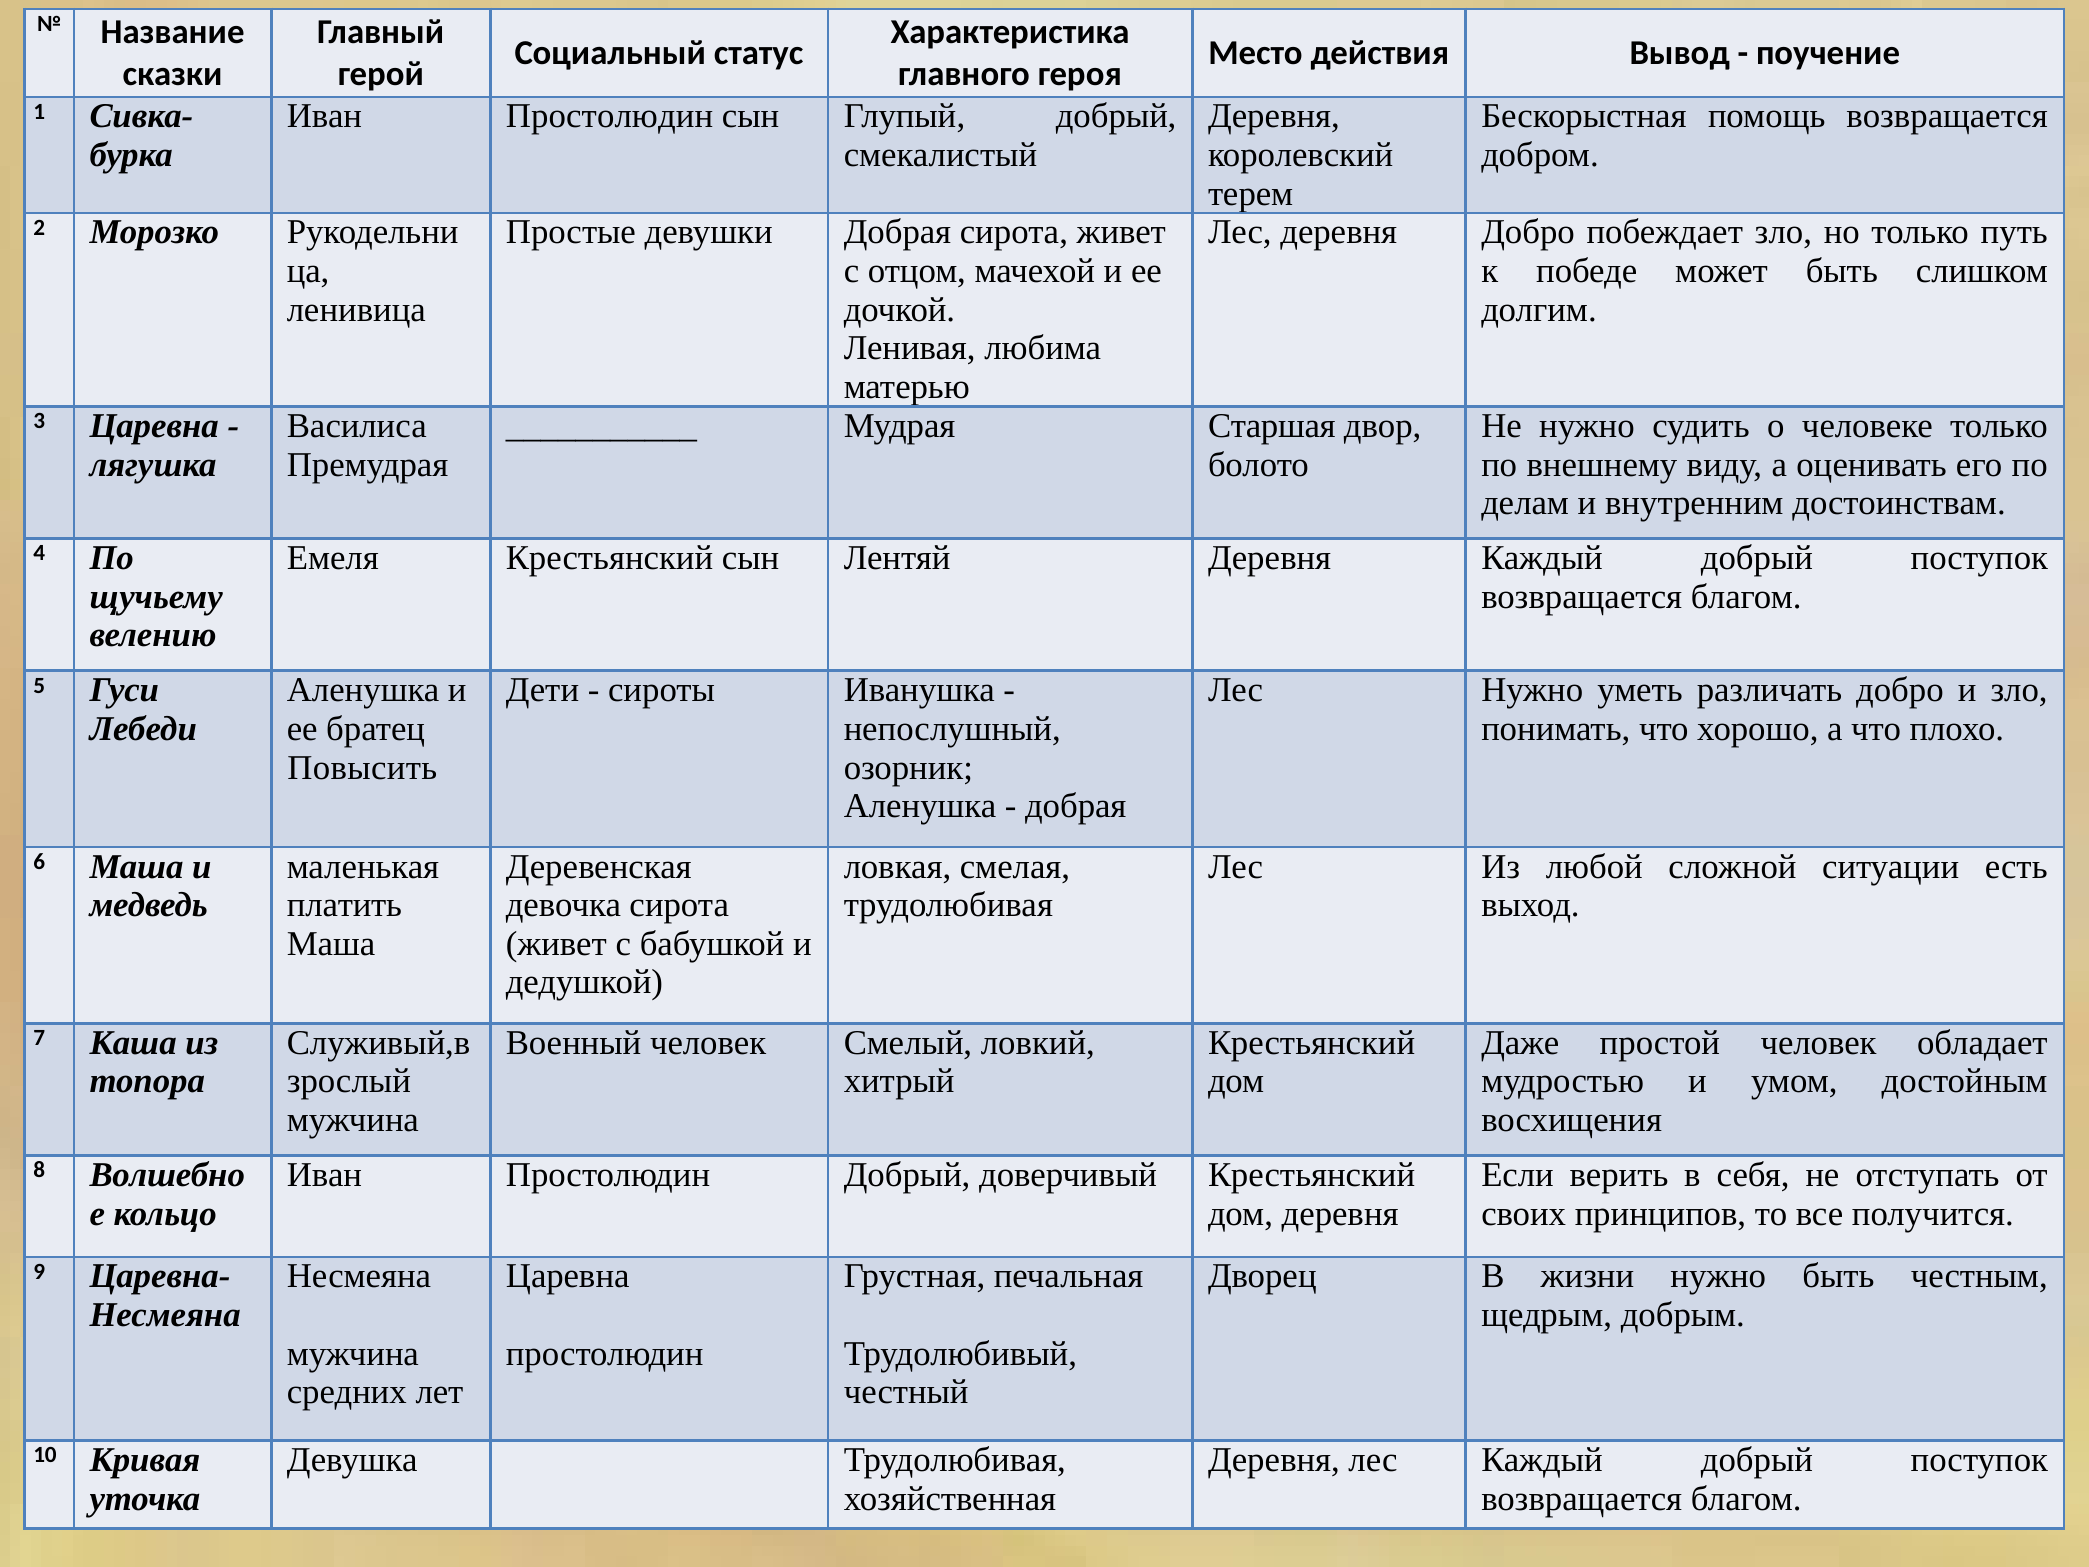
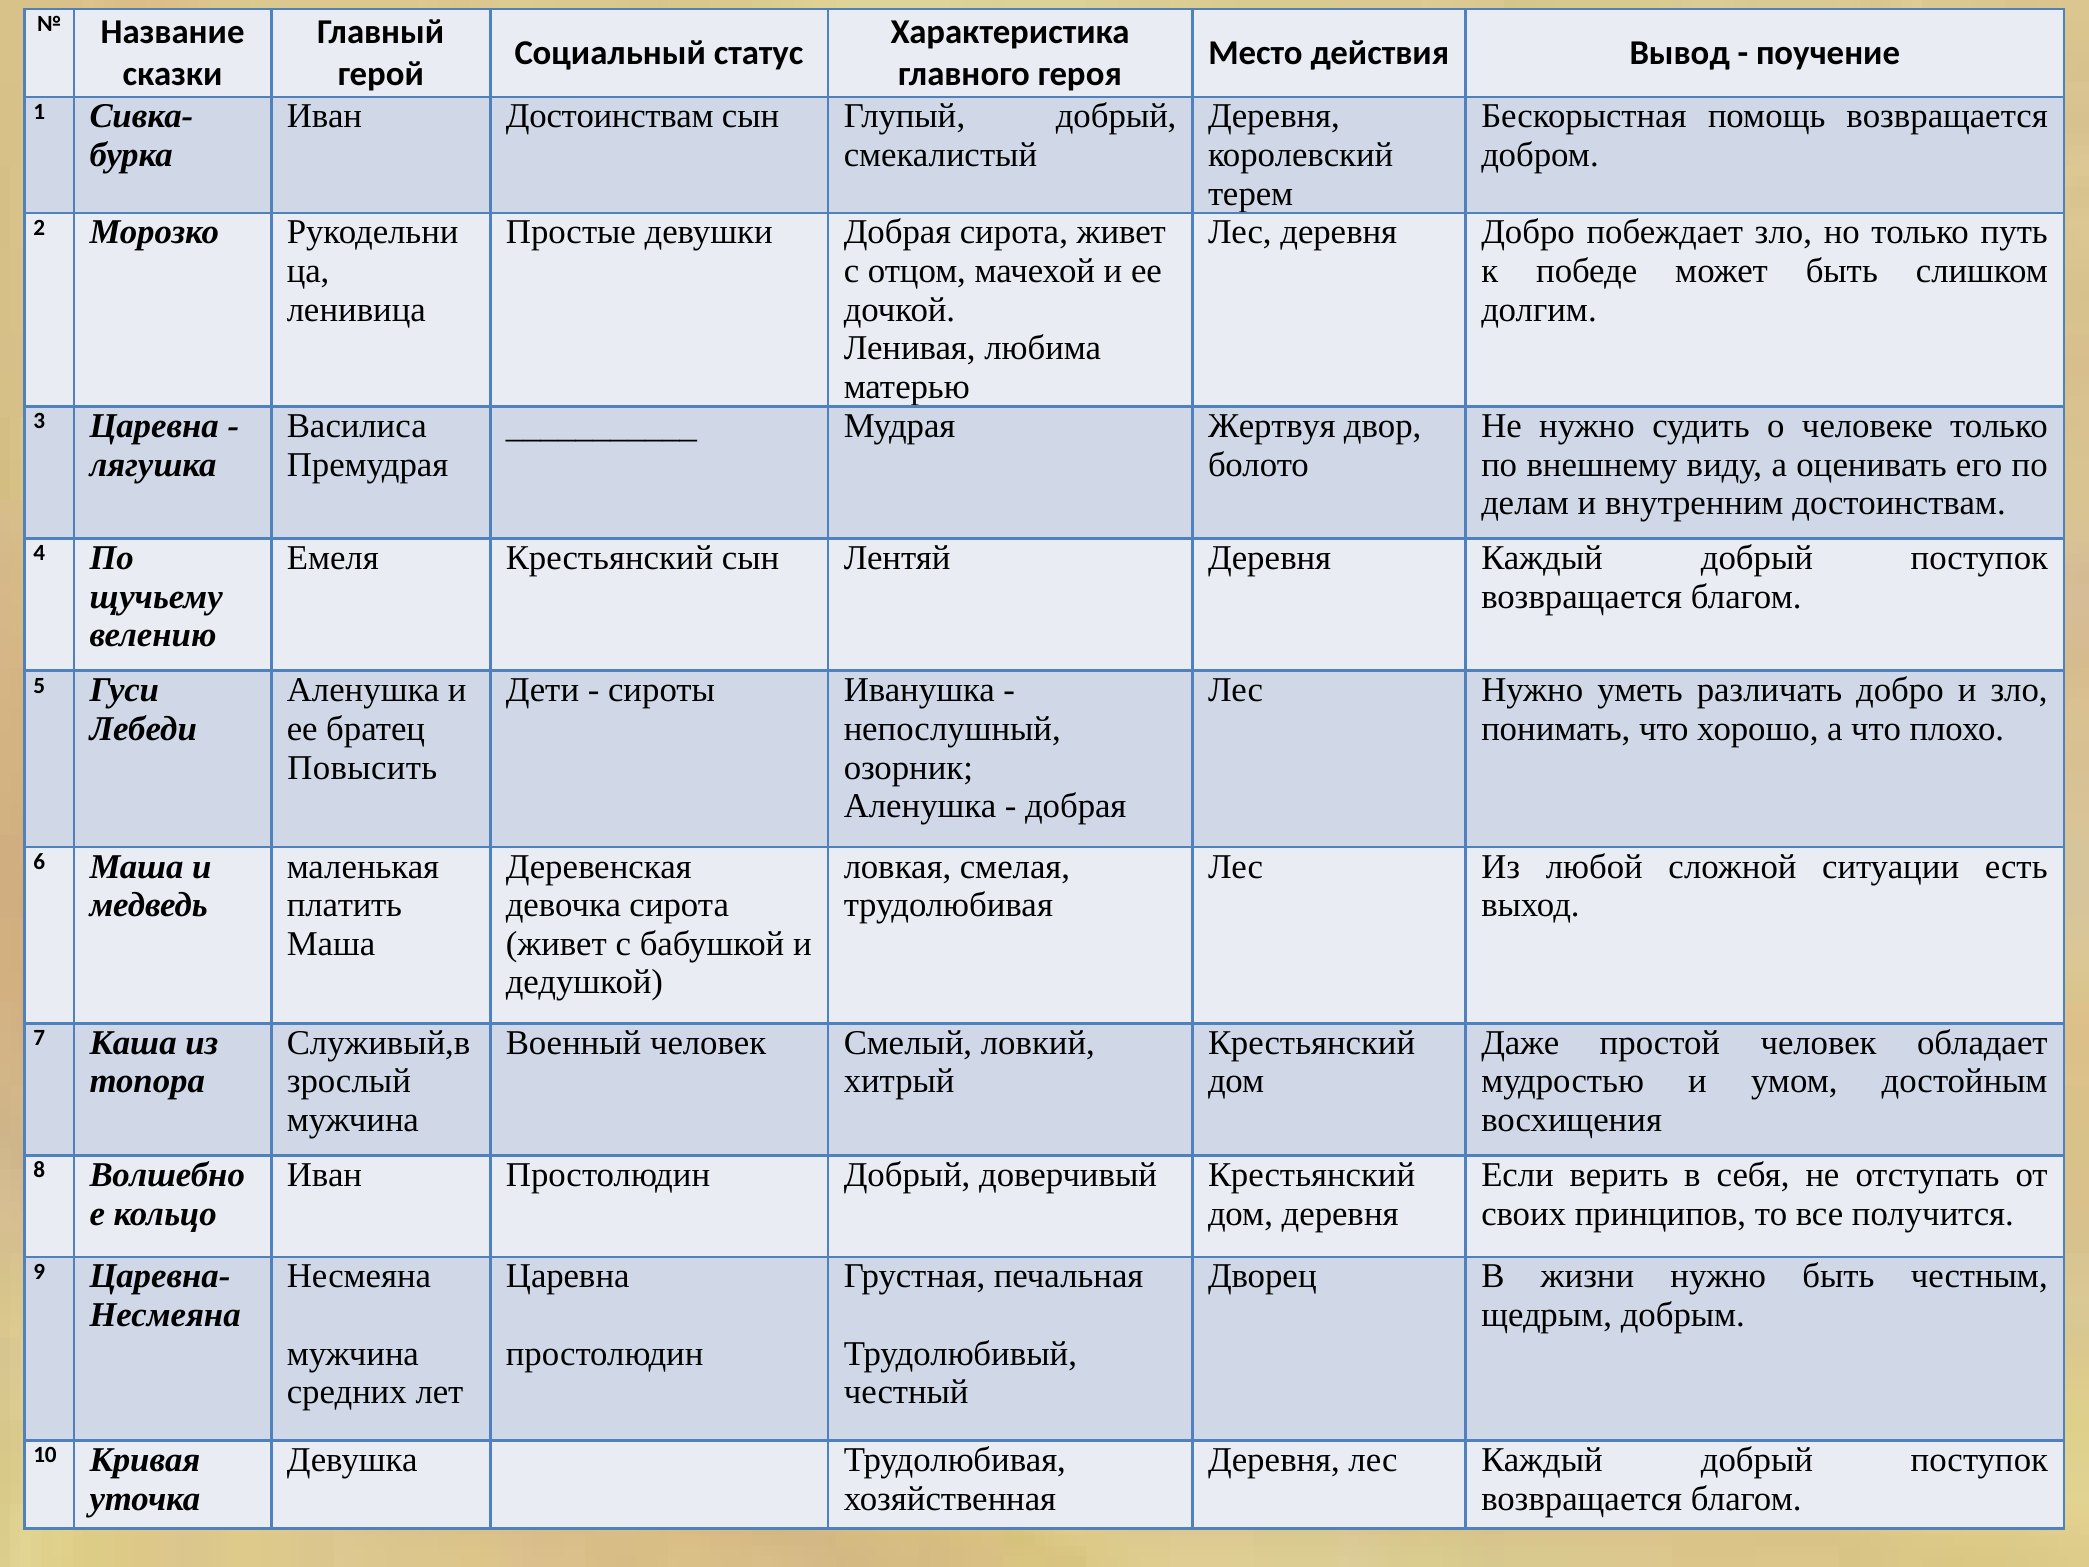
Простолюдин: Простолюдин -> Достоинствам (610, 116)
Старшая: Старшая -> Жертвуя (1272, 426)
